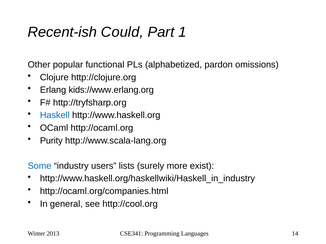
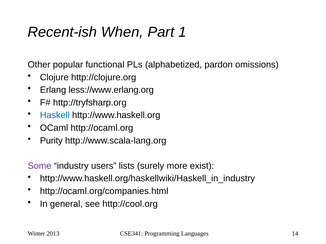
Could: Could -> When (122, 32)
kids://www.erlang.org: kids://www.erlang.org -> less://www.erlang.org (111, 90)
Some colour: blue -> purple (40, 166)
